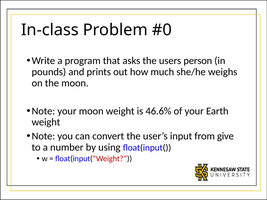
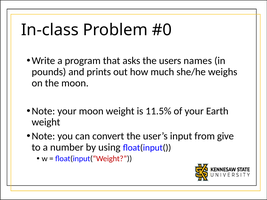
person: person -> names (198, 61)
46.6%: 46.6% -> 11.5% (158, 111)
